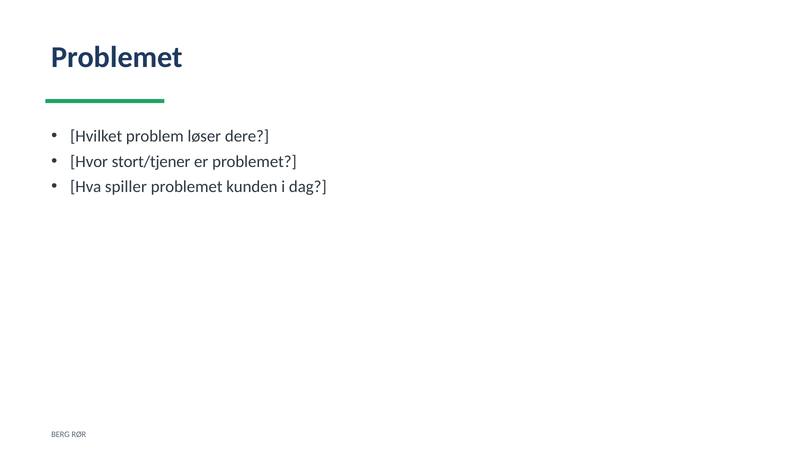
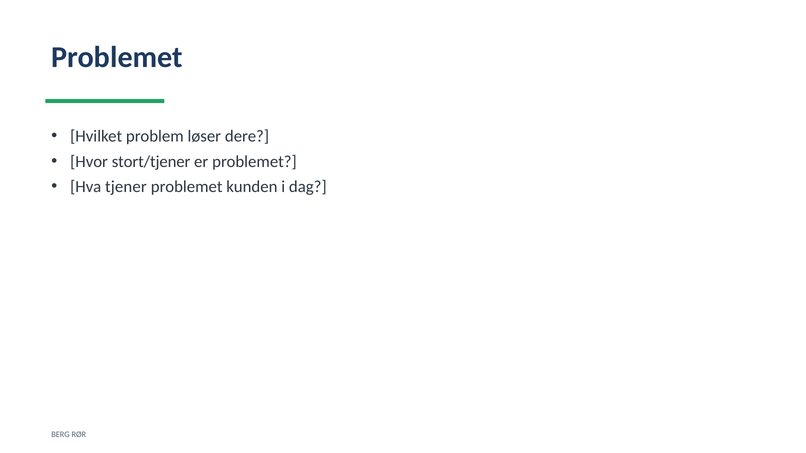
spiller: spiller -> tjener (126, 187)
